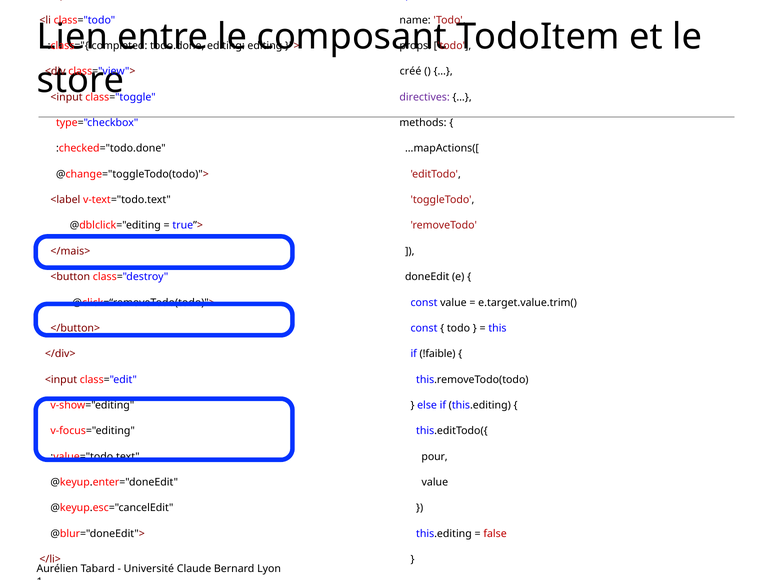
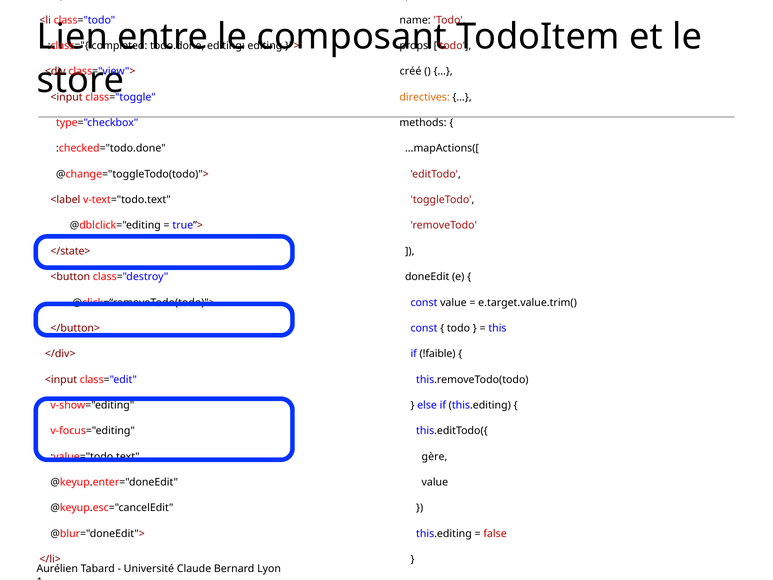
directives colour: purple -> orange (425, 97)
</mais>: </mais> -> </state> (70, 251)
pour: pour -> gère (435, 456)
